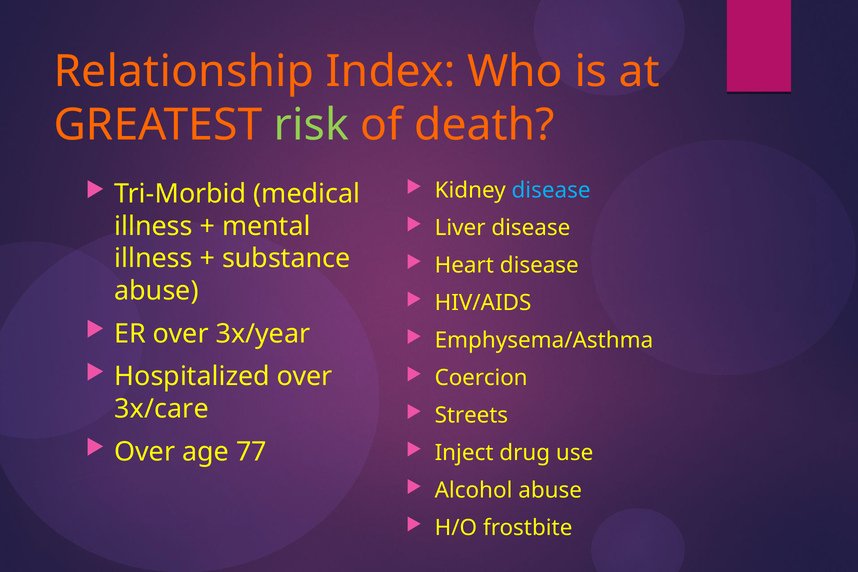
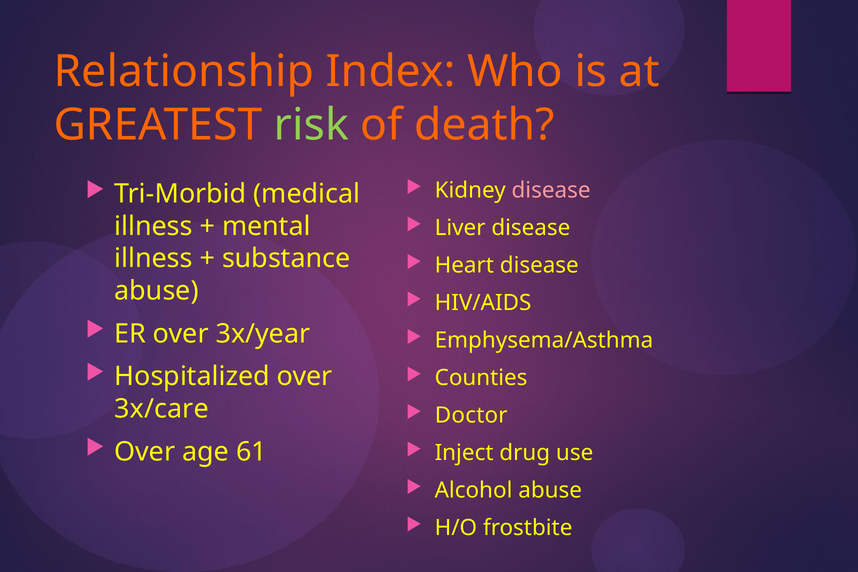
disease colour: light blue -> pink (551, 191)
Coercion: Coercion -> Counties (481, 378)
Streets: Streets -> Doctor (471, 416)
77: 77 -> 61 (251, 452)
